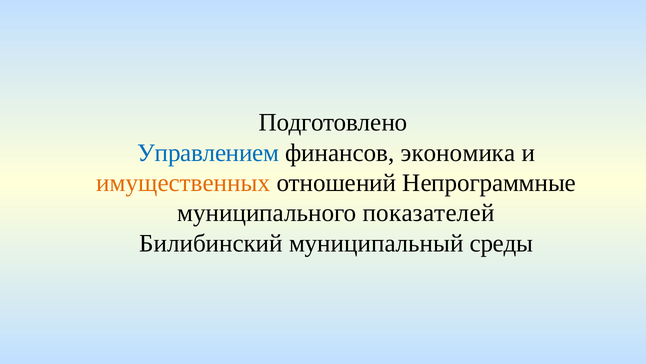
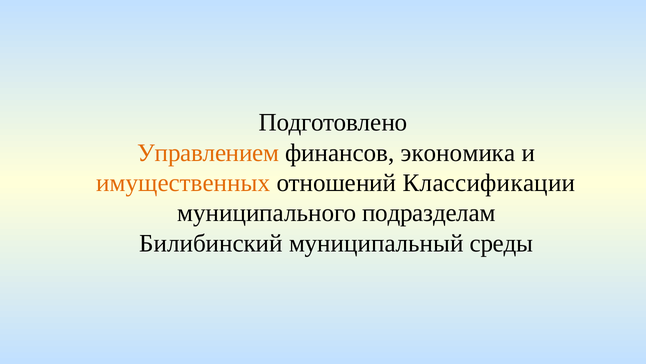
Управлением colour: blue -> orange (208, 152)
Непрограммные: Непрограммные -> Классификации (489, 183)
показателей: показателей -> подразделам (429, 213)
